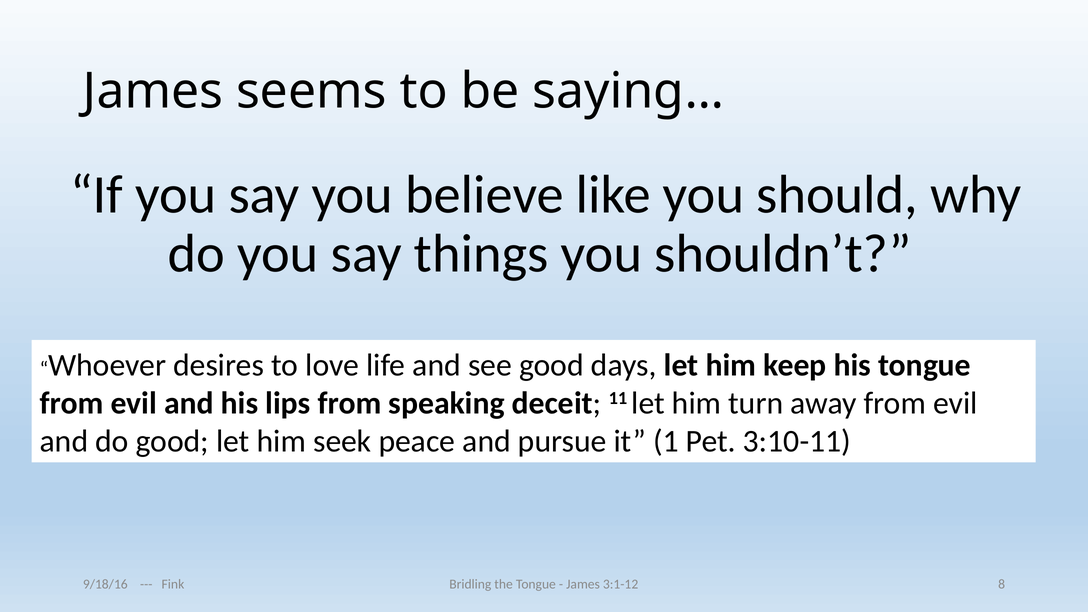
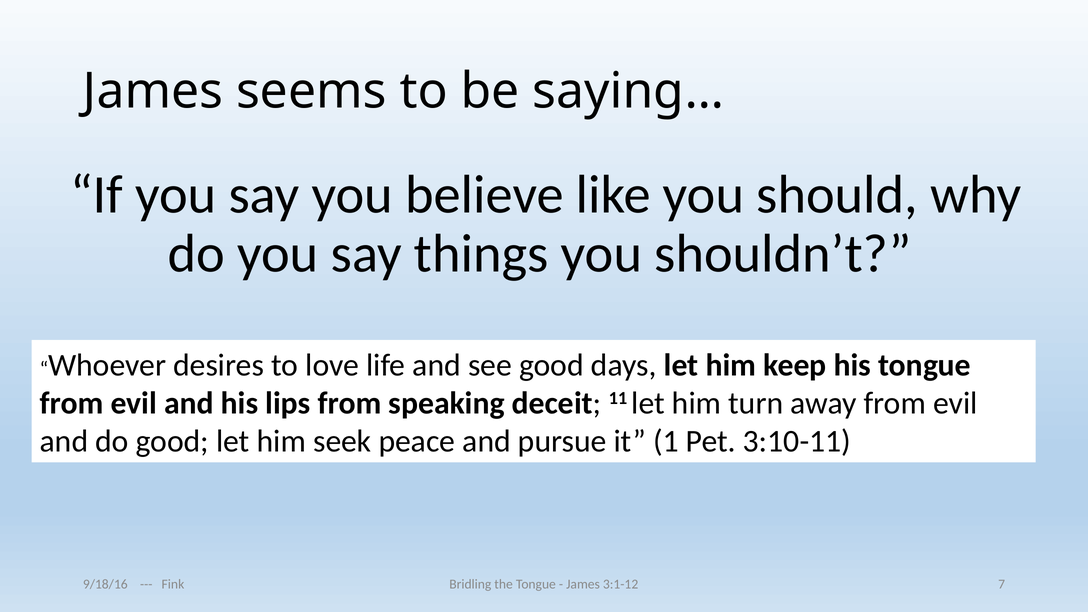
8: 8 -> 7 (1002, 584)
